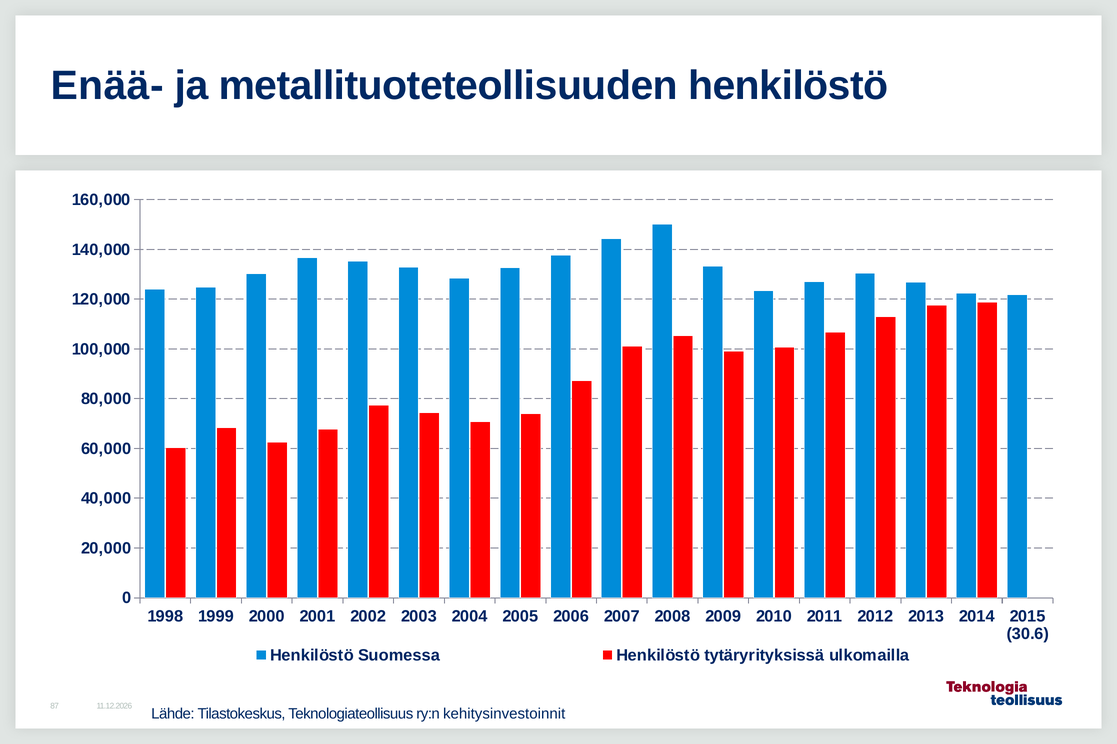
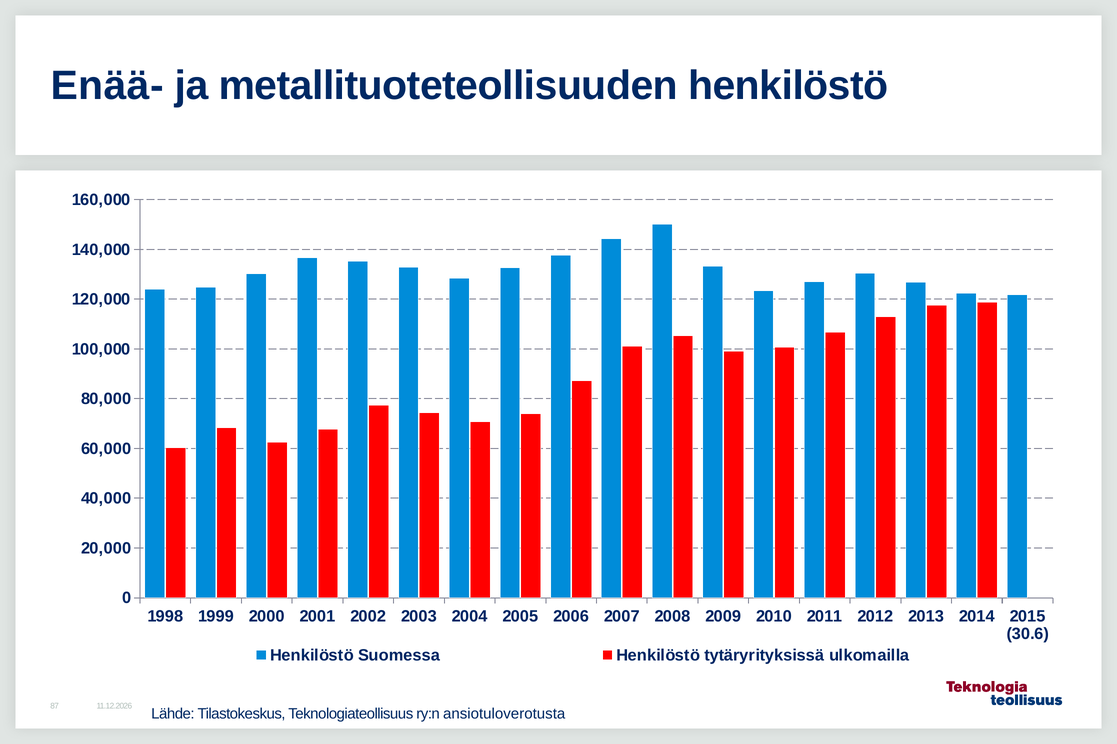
kehitysinvestoinnit: kehitysinvestoinnit -> ansiotuloverotusta (504, 714)
